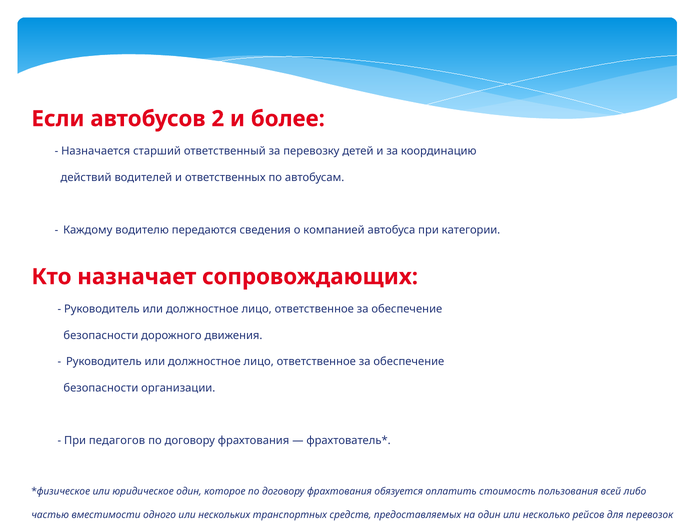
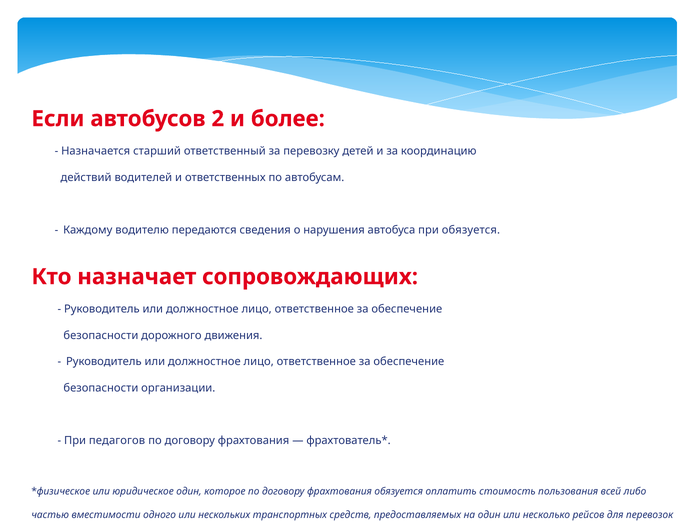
компанией: компанией -> нарушения (334, 230)
при категории: категории -> обязуется (471, 230)
